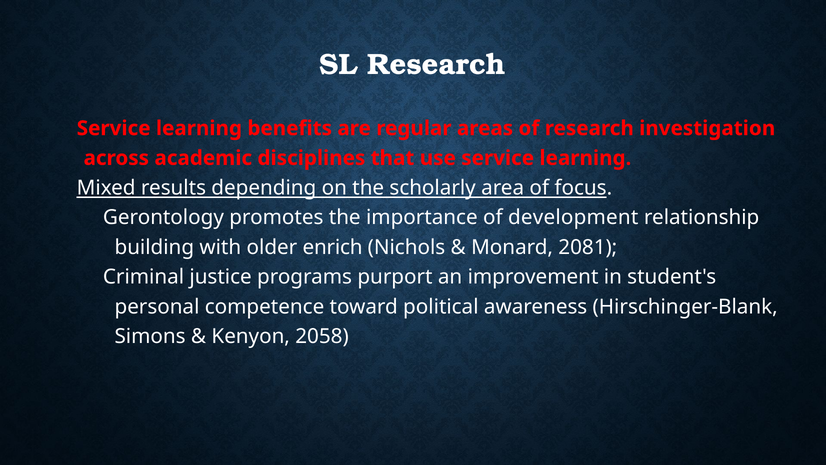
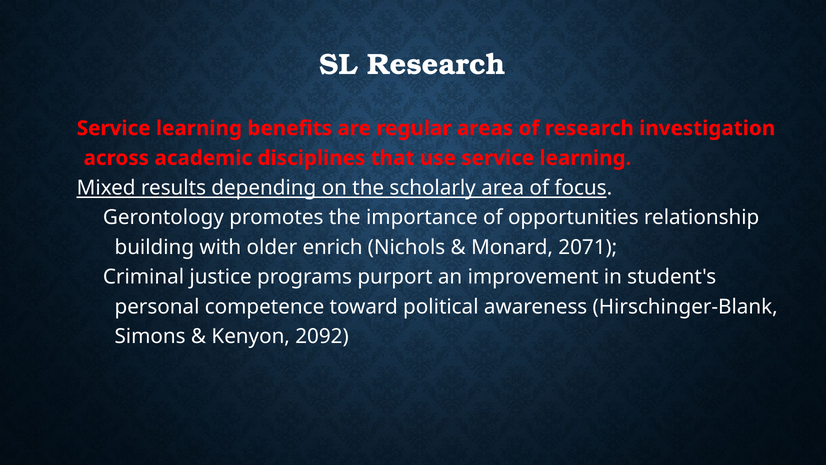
development: development -> opportunities (573, 217)
2081: 2081 -> 2071 (588, 247)
2058: 2058 -> 2092 (322, 336)
